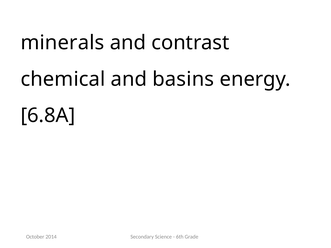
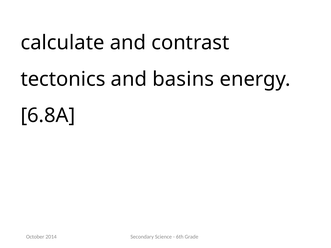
minerals: minerals -> calculate (63, 43)
chemical: chemical -> tectonics (63, 79)
